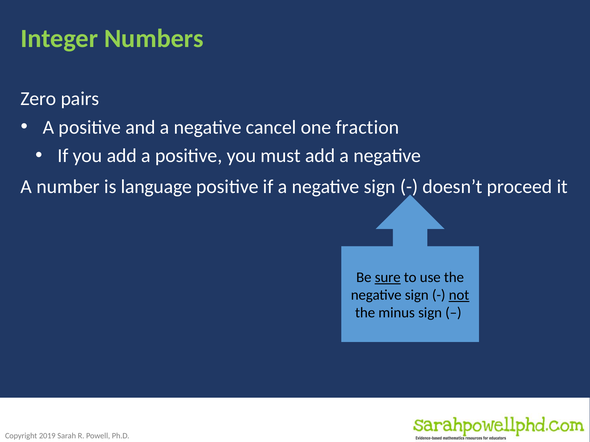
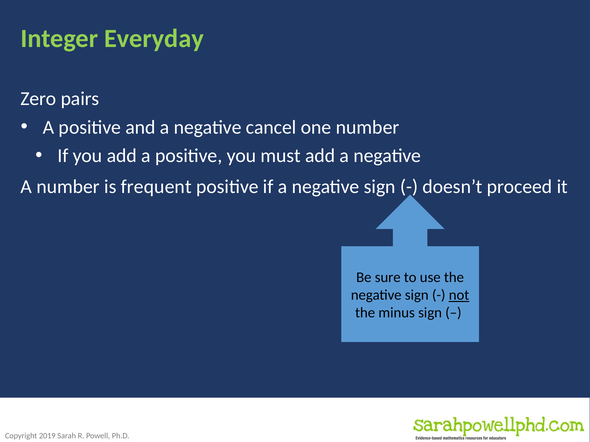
Numbers: Numbers -> Everyday (154, 38)
one fraction: fraction -> number (368, 127)
language: language -> frequent (156, 187)
sure underline: present -> none (388, 278)
